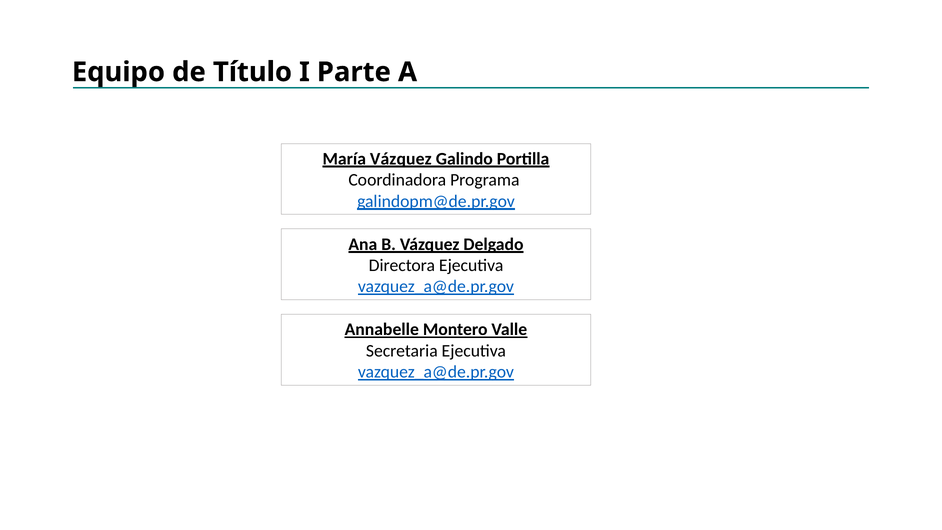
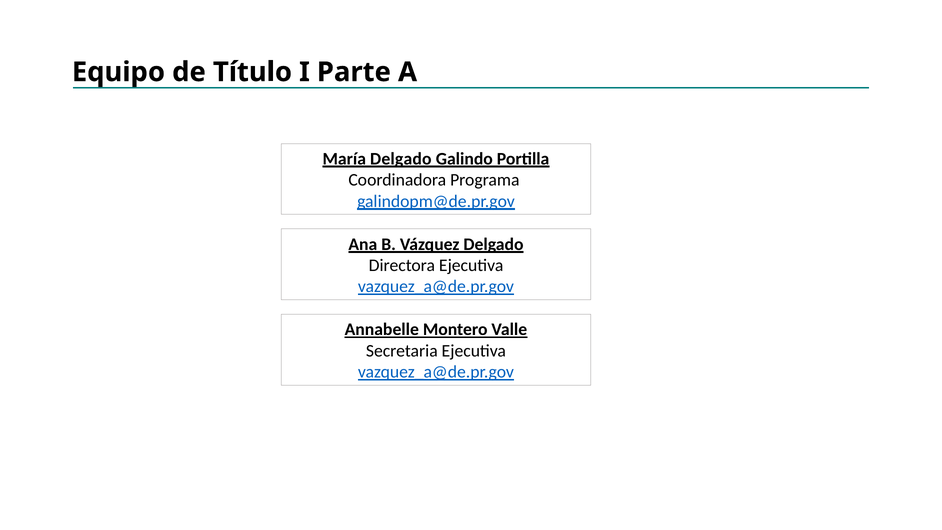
María Vázquez: Vázquez -> Delgado (401, 159)
